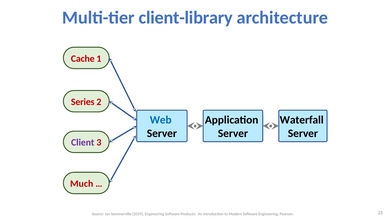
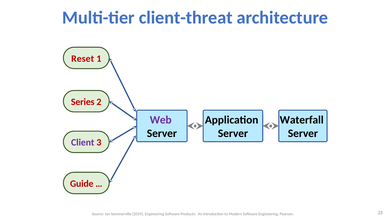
client-library: client-library -> client-threat (186, 18)
Cache: Cache -> Reset (83, 59)
Web colour: blue -> purple (161, 120)
Much: Much -> Guide (82, 184)
